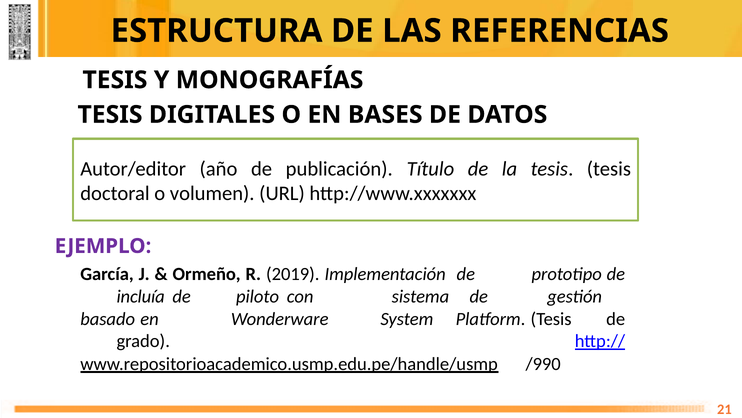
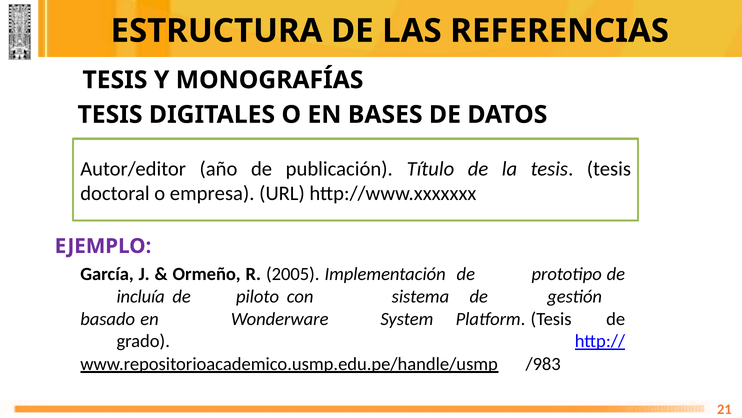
volumen: volumen -> empresa (212, 193)
2019: 2019 -> 2005 (293, 274)
/990: /990 -> /983 (543, 363)
